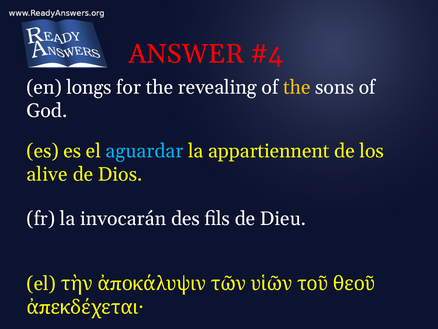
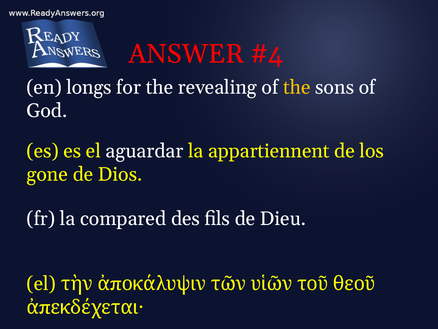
aguardar colour: light blue -> white (144, 151)
alive: alive -> gone (47, 174)
invocarán: invocarán -> compared (123, 218)
